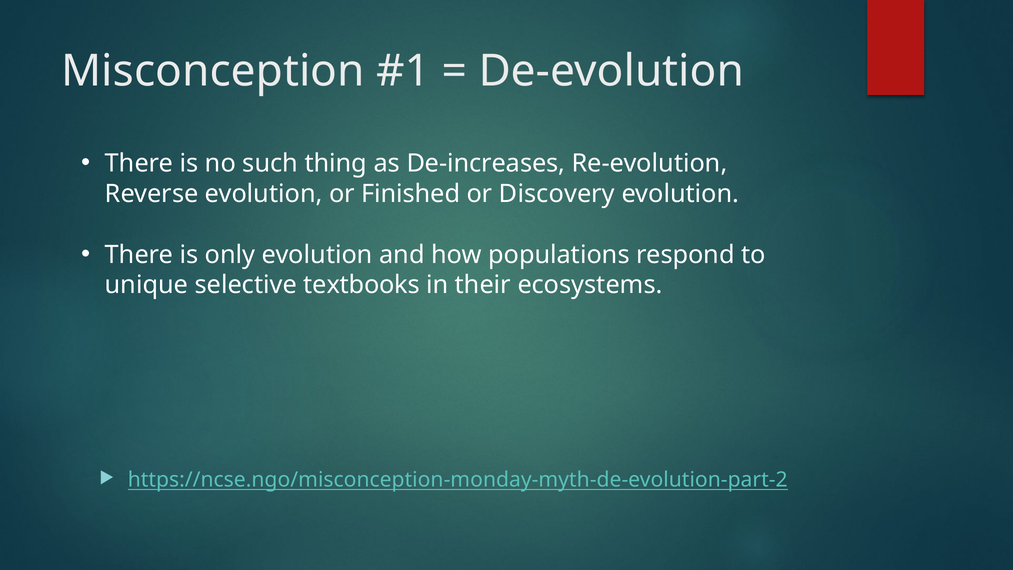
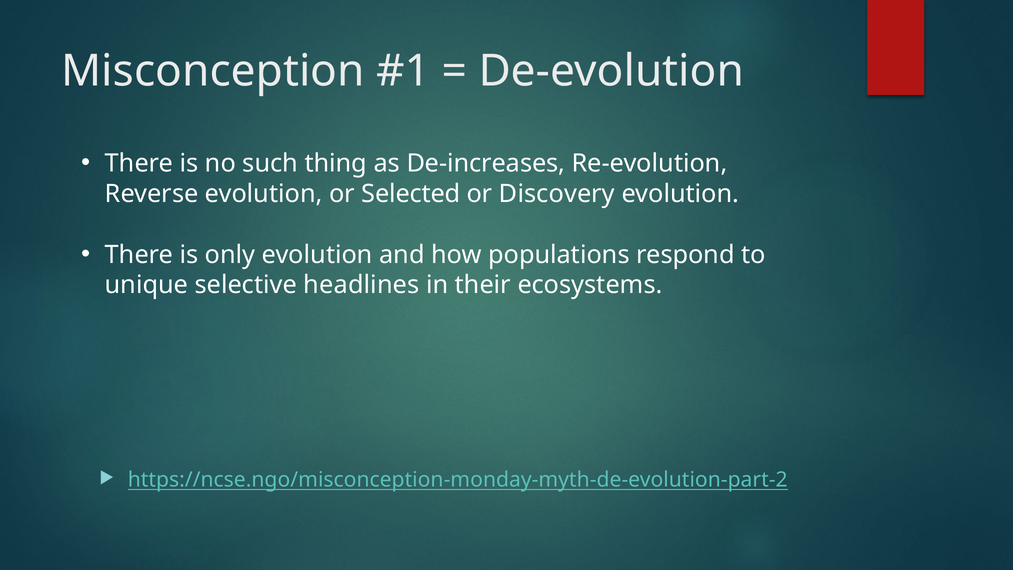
Finished: Finished -> Selected (411, 194)
textbooks: textbooks -> headlines (361, 285)
